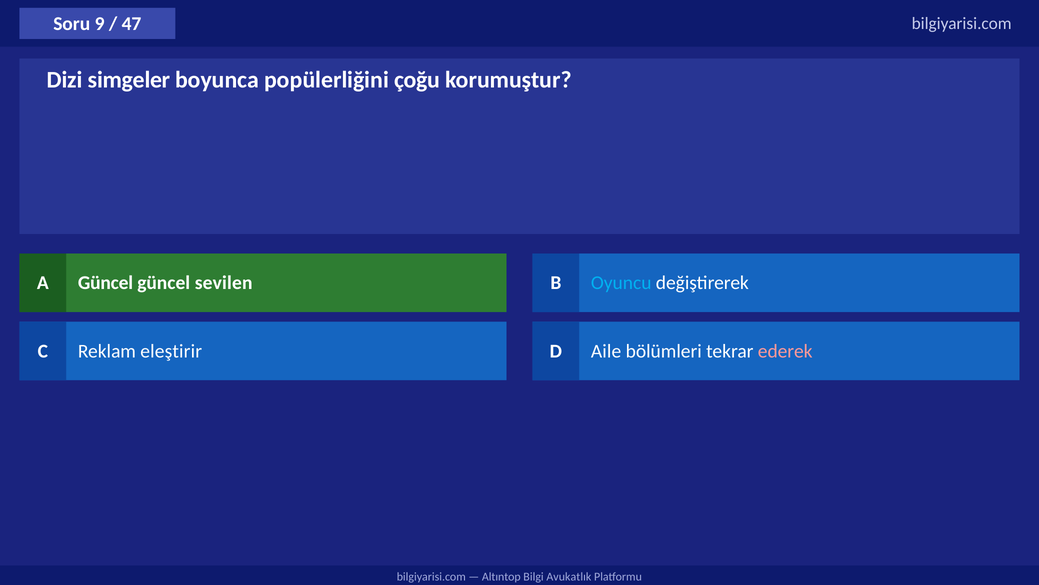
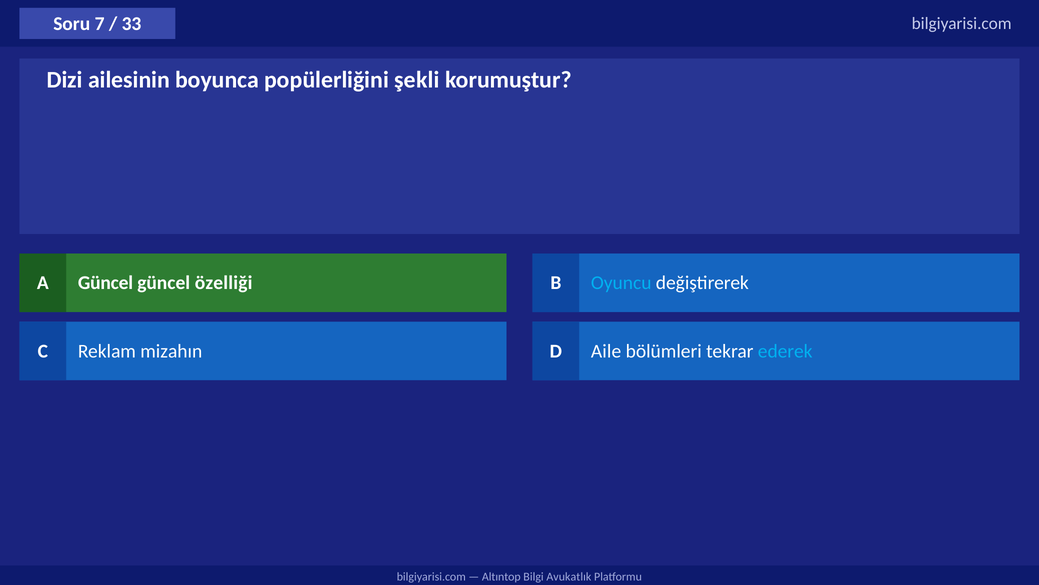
9: 9 -> 7 (100, 24)
47: 47 -> 33 (131, 24)
simgeler: simgeler -> ailesinin (129, 80)
çoğu: çoğu -> şekli (417, 80)
sevilen: sevilen -> özelliği (224, 283)
eleştirir: eleştirir -> mizahın (171, 351)
ederek colour: pink -> light blue (785, 351)
